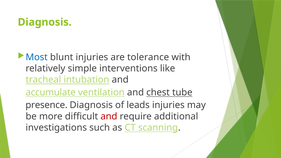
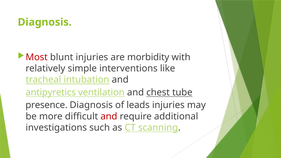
Most colour: blue -> red (37, 57)
tolerance: tolerance -> morbidity (148, 57)
accumulate: accumulate -> antipyretics (51, 92)
